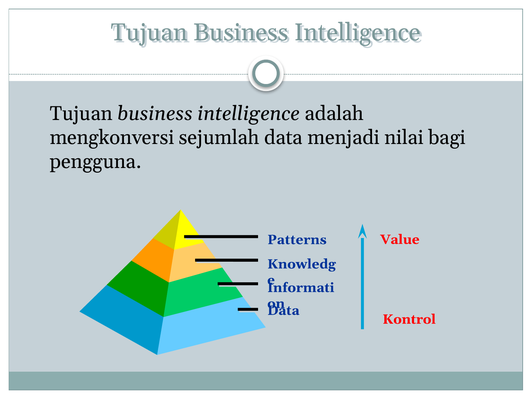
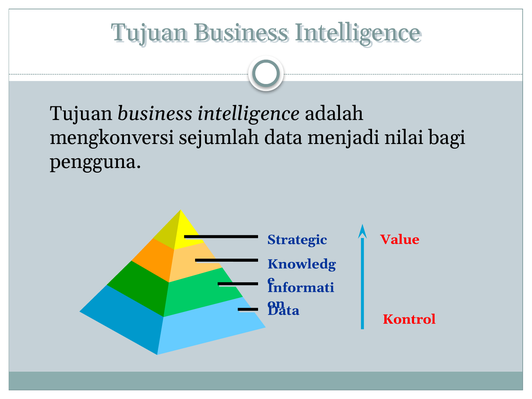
Patterns: Patterns -> Strategic (297, 240)
